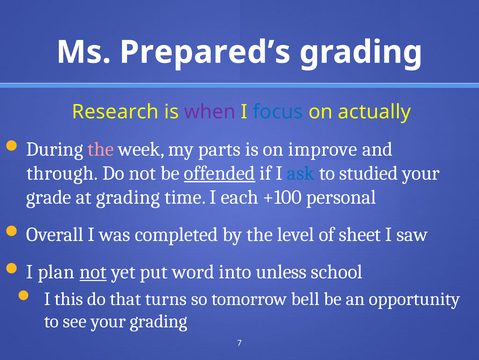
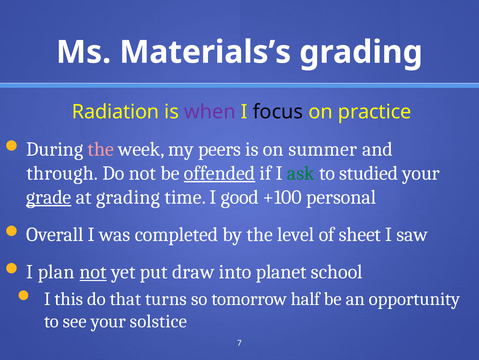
Prepared’s: Prepared’s -> Materials’s (205, 52)
Research: Research -> Radiation (116, 112)
focus colour: blue -> black (278, 112)
actually: actually -> practice (375, 112)
parts: parts -> peers (220, 149)
improve: improve -> summer (323, 149)
ask colour: blue -> green (301, 173)
grade underline: none -> present (49, 197)
each: each -> good (240, 197)
word: word -> draw (193, 271)
unless: unless -> planet (281, 271)
bell: bell -> half (305, 298)
your grading: grading -> solstice (158, 321)
